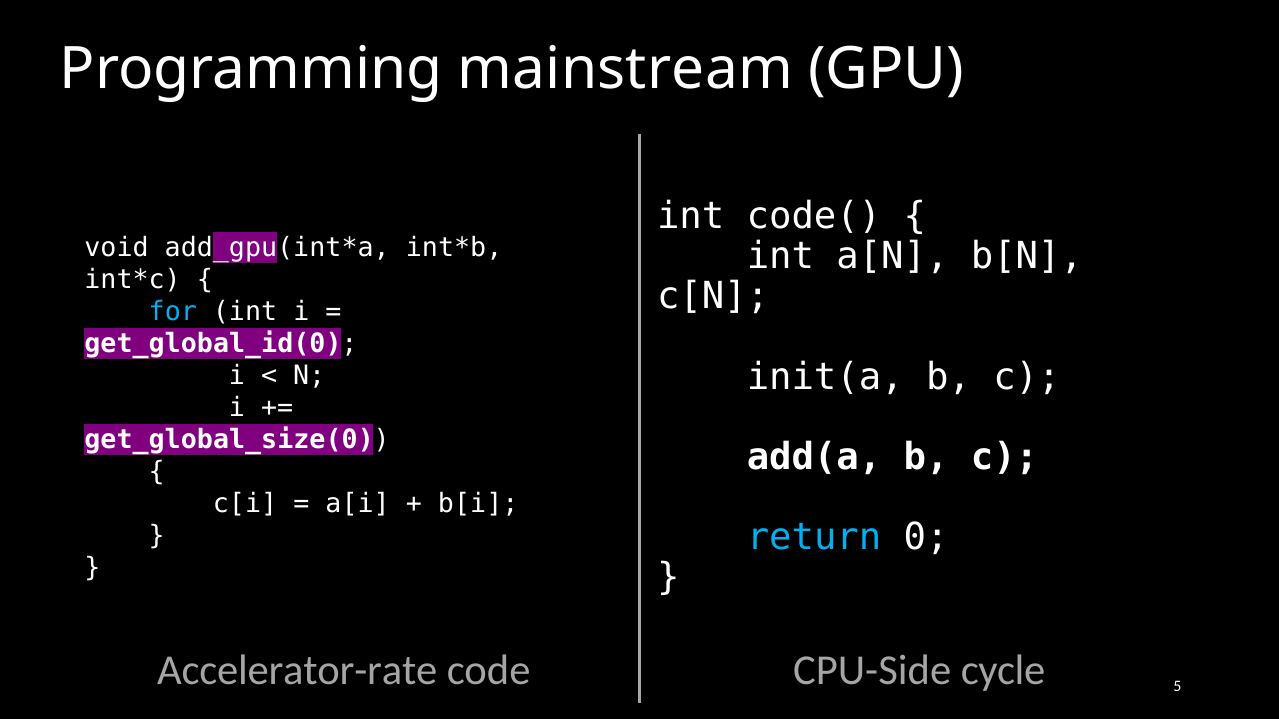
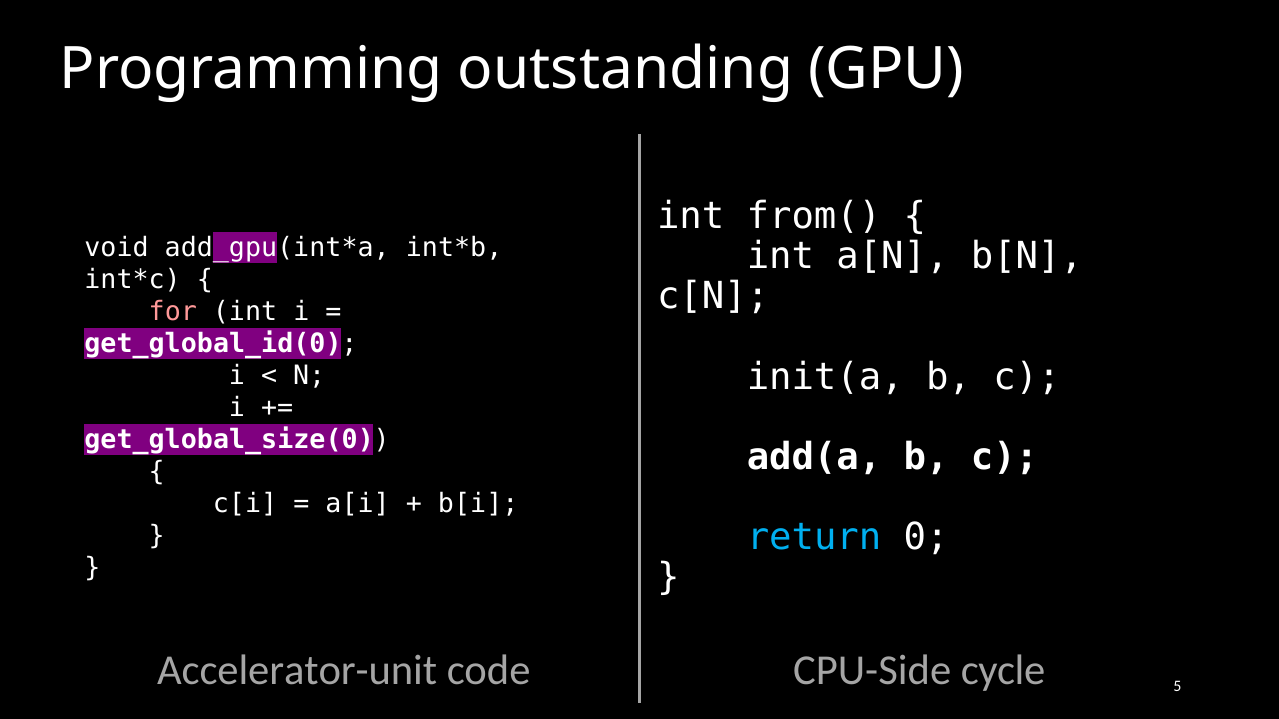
mainstream: mainstream -> outstanding (625, 69)
code(: code( -> from( (814, 216)
for colour: light blue -> pink (173, 312)
Accelerator-rate: Accelerator-rate -> Accelerator-unit (297, 671)
